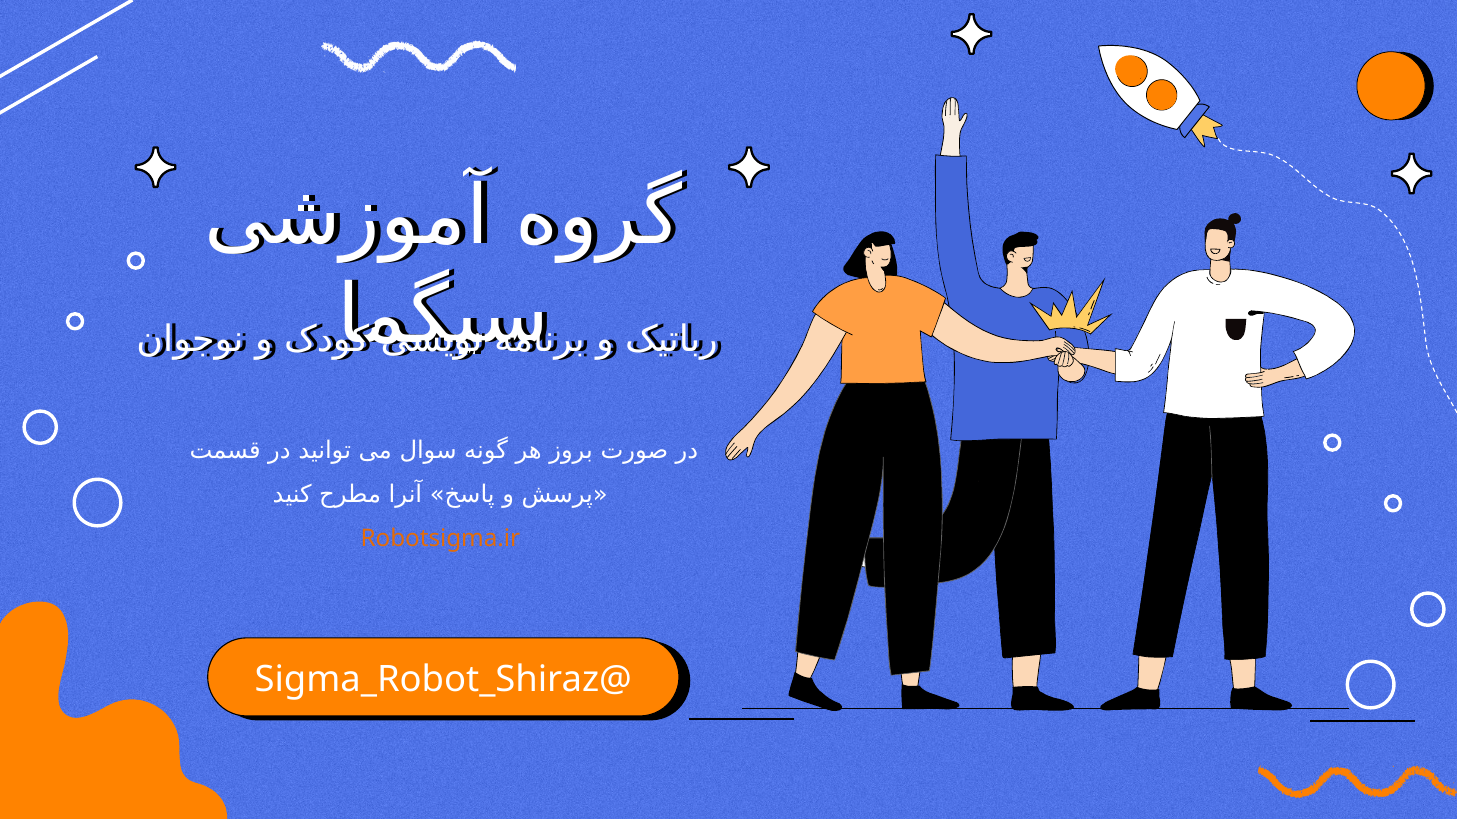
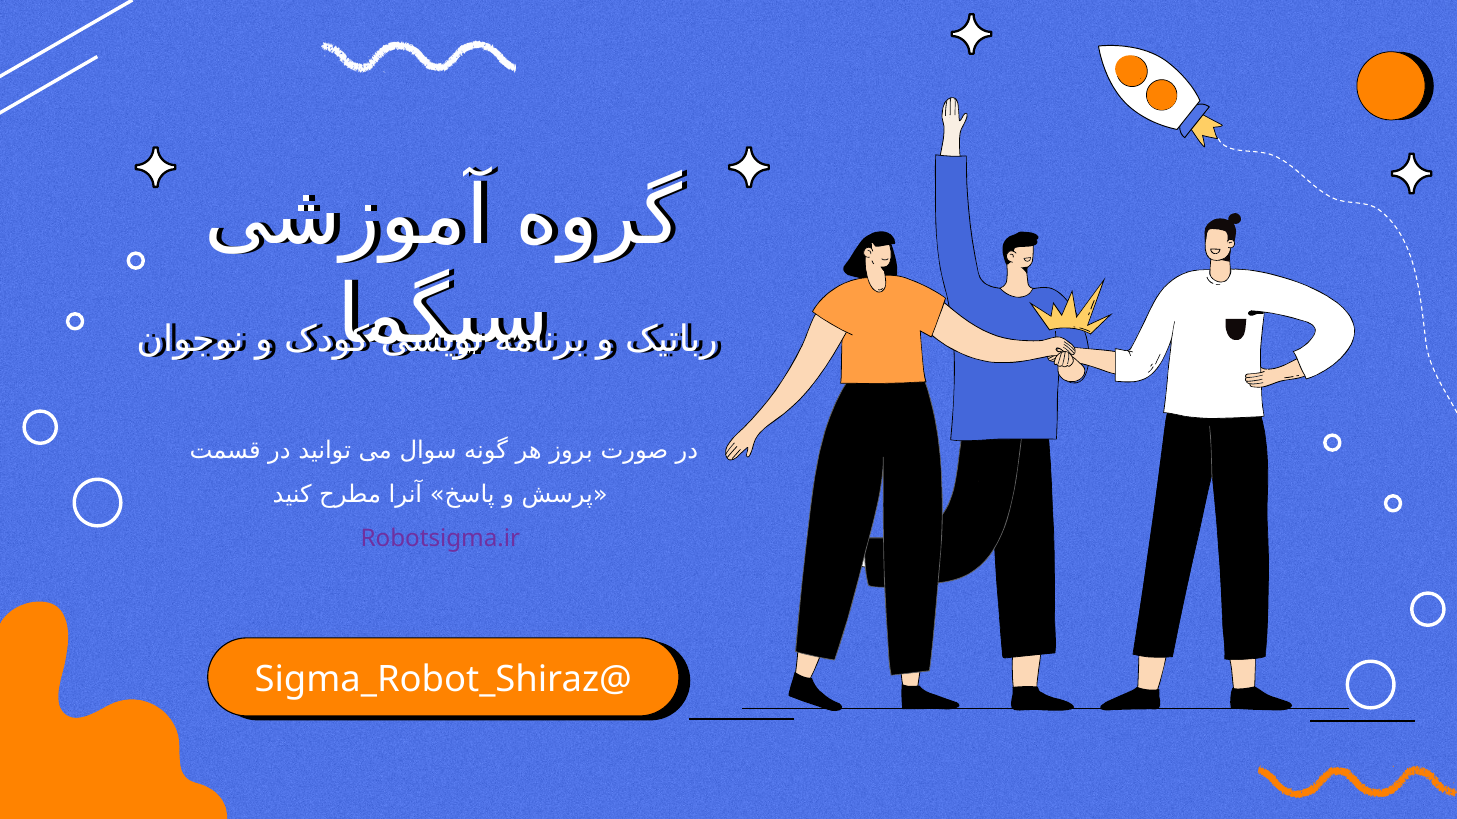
Robotsigma.ir colour: orange -> purple (440, 539)
